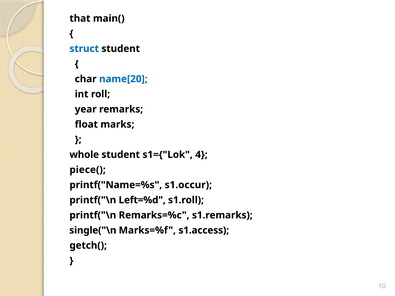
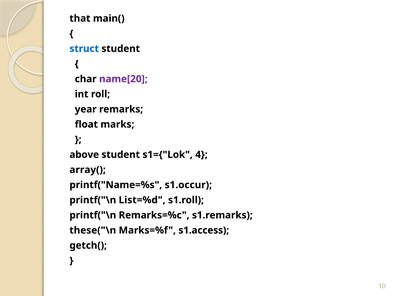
name[20 colour: blue -> purple (123, 79)
whole: whole -> above (84, 155)
piece(: piece( -> array( (88, 170)
Left=%d: Left=%d -> List=%d (142, 200)
single("\n: single("\n -> these("\n (93, 230)
